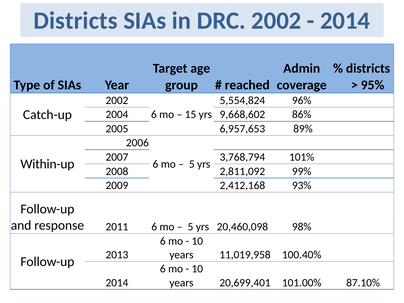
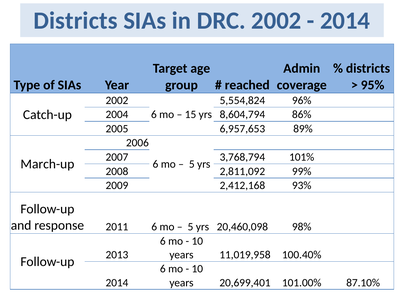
9,668,602: 9,668,602 -> 8,604,794 (242, 115)
Within-up: Within-up -> March-up (47, 164)
